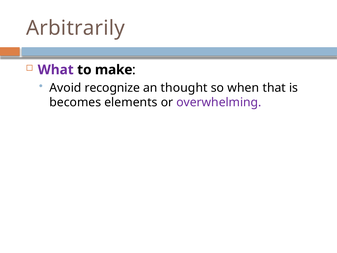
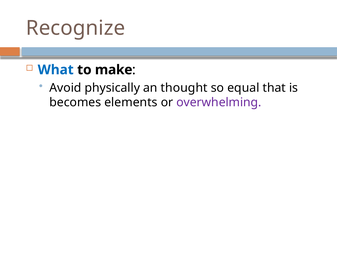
Arbitrarily: Arbitrarily -> Recognize (76, 28)
What colour: purple -> blue (56, 70)
recognize: recognize -> physically (112, 88)
when: when -> equal (243, 88)
